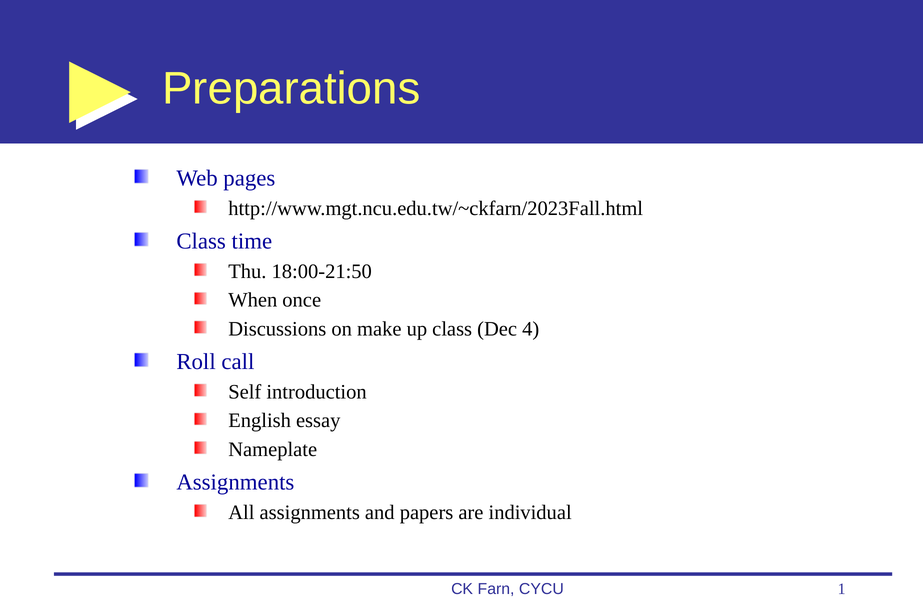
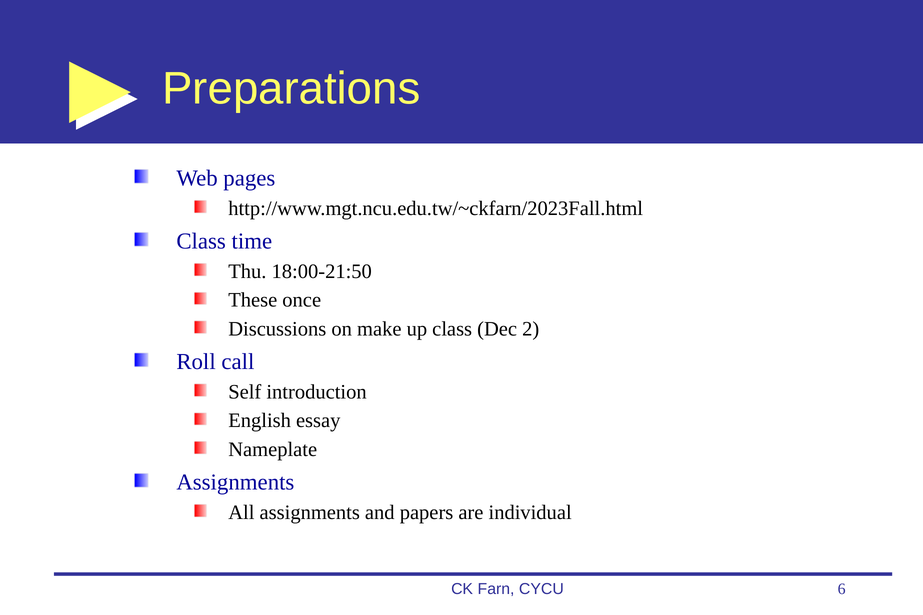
When: When -> These (253, 300)
4: 4 -> 2 (531, 329)
1: 1 -> 6 (842, 589)
